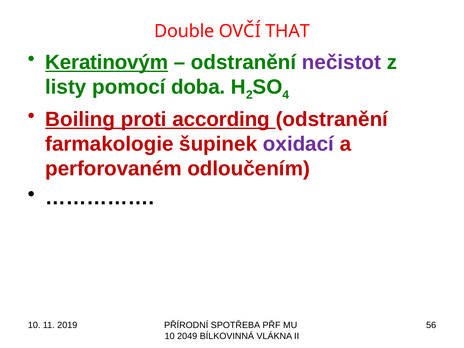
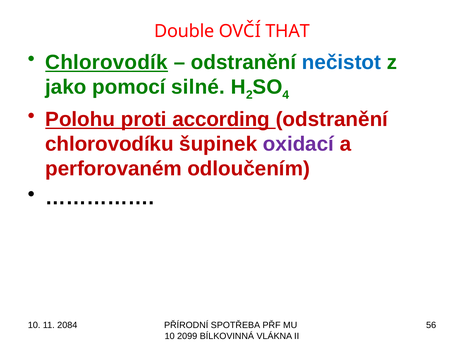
Keratinovým: Keratinovým -> Chlorovodík (106, 62)
nečistot colour: purple -> blue (342, 62)
listy: listy -> jako (66, 87)
doba: doba -> silné (198, 87)
Boiling: Boiling -> Polohu (80, 119)
farmakologie: farmakologie -> chlorovodíku (109, 144)
2019: 2019 -> 2084 (67, 325)
2049: 2049 -> 2099 (187, 336)
